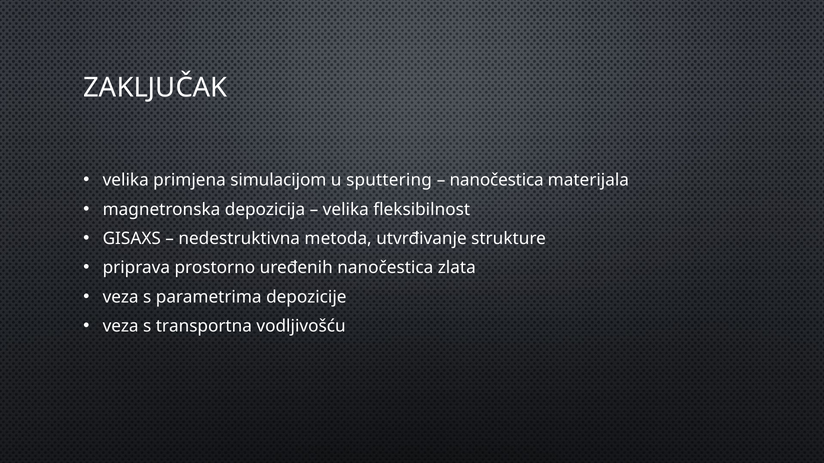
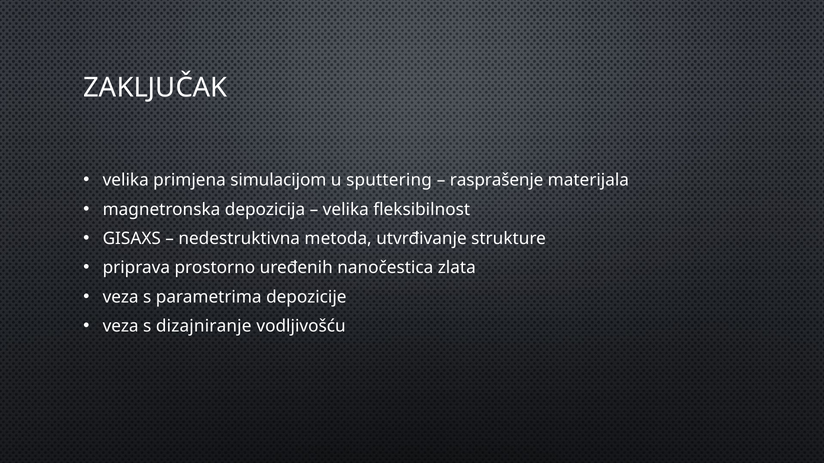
nanočestica: nanočestica -> rasprašenje (497, 180)
transportna: transportna -> dizajniranje (204, 326)
